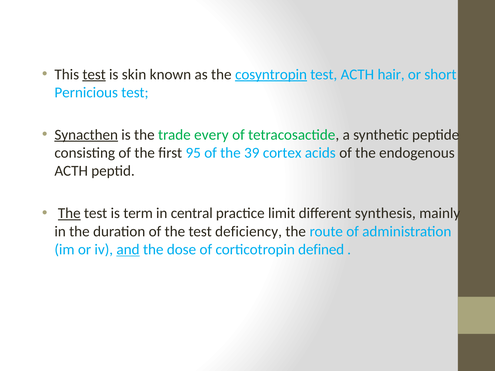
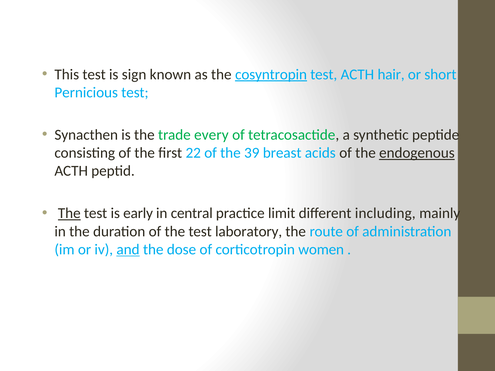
test underline: present -> none (94, 74)
skin: skin -> sign (134, 74)
Synacthen underline: present -> none (86, 135)
95: 95 -> 22 (193, 153)
cortex: cortex -> breast (282, 153)
endogenous underline: none -> present (417, 153)
term: term -> early (138, 213)
synthesis: synthesis -> including (385, 213)
deficiency: deficiency -> laboratory (249, 232)
defined: defined -> women (321, 250)
